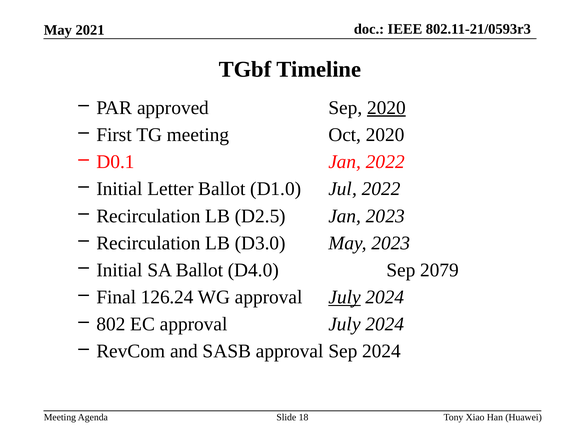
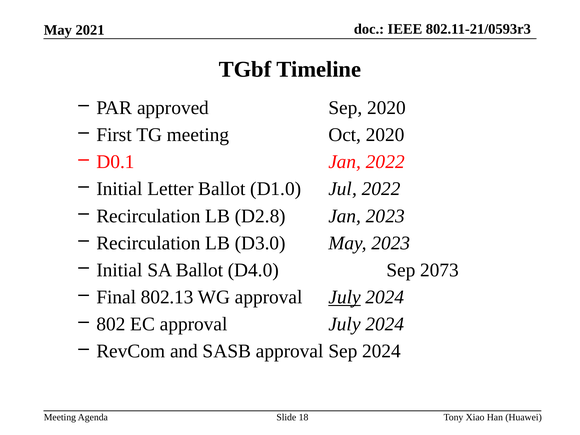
2020 underline: present -> none (386, 108)
D2.5: D2.5 -> D2.8 (260, 216)
2079: 2079 -> 2073 (440, 270)
126.24: 126.24 -> 802.13 (167, 297)
